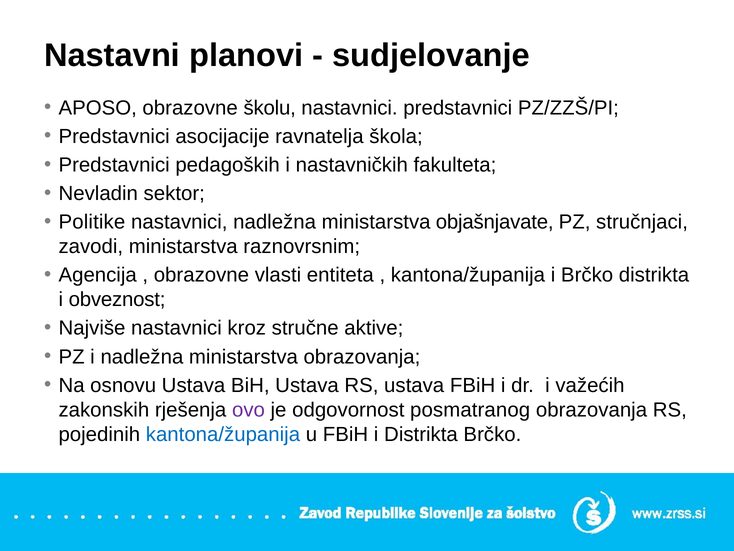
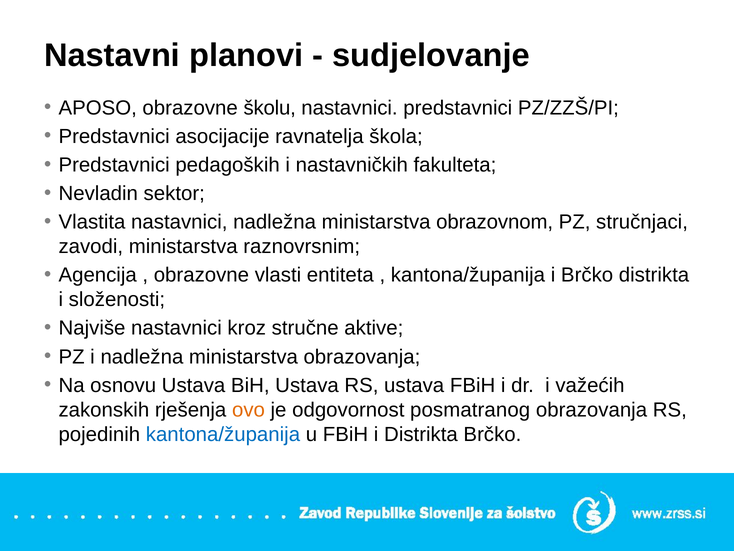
Politike: Politike -> Vlastita (92, 222)
objašnjavate: objašnjavate -> obrazovnom (495, 222)
obveznost: obveznost -> složenosti (117, 299)
ovo colour: purple -> orange (249, 410)
